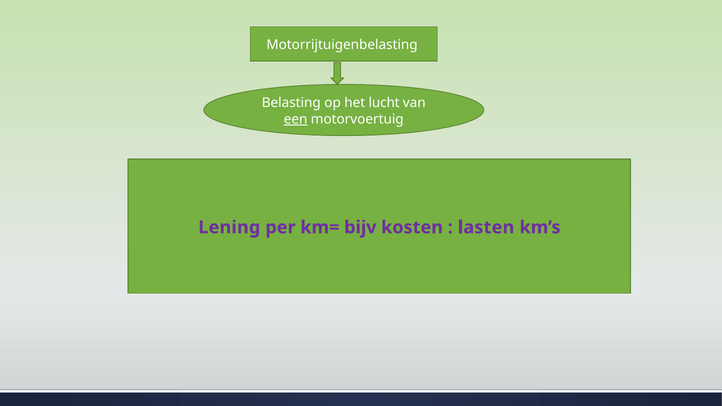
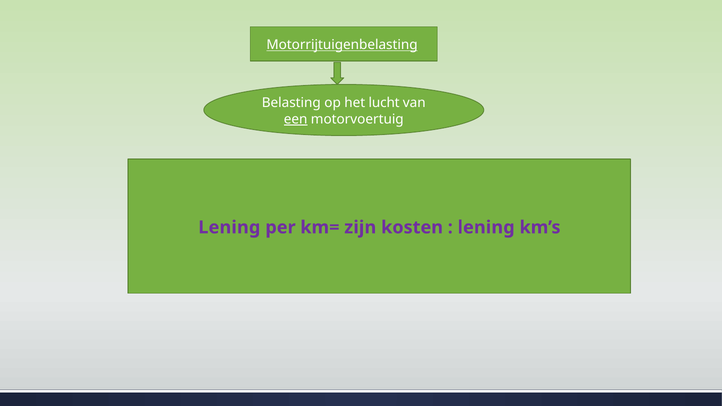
Motorrijtuigenbelasting underline: none -> present (342, 45)
bijv: bijv -> zijn (360, 227)
lasten: lasten -> lening (486, 227)
